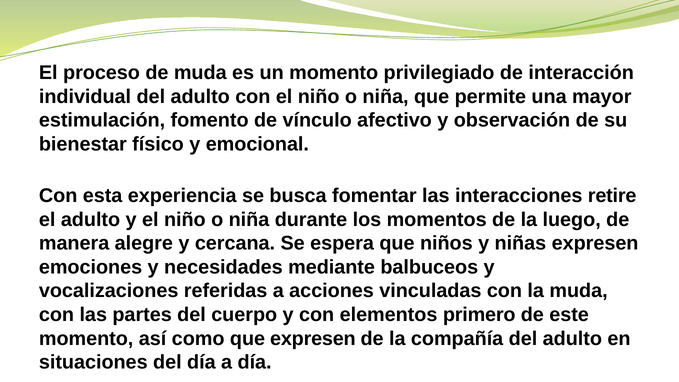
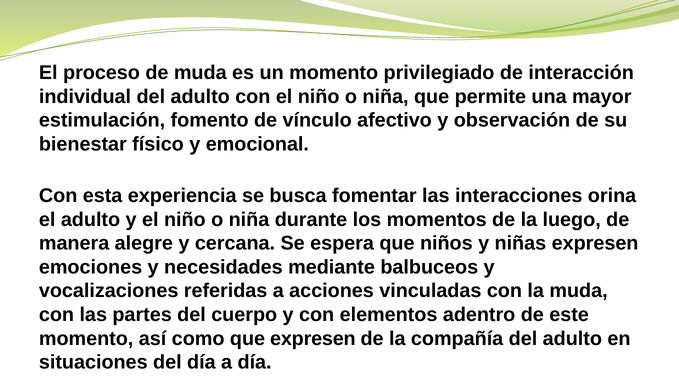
retire: retire -> orina (612, 196)
primero: primero -> adentro (479, 315)
